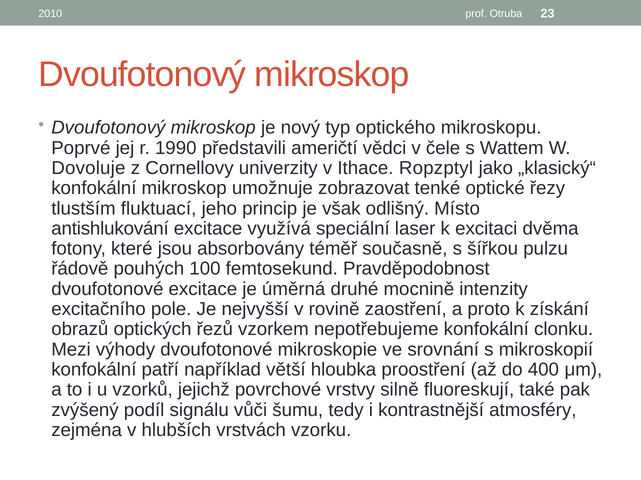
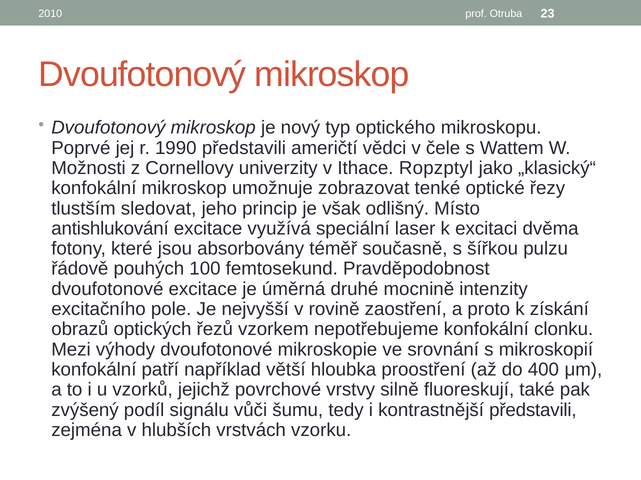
Dovoluje: Dovoluje -> Možnosti (89, 168)
fluktuací: fluktuací -> sledovat (159, 209)
kontrastnější atmosféry: atmosféry -> představili (533, 411)
